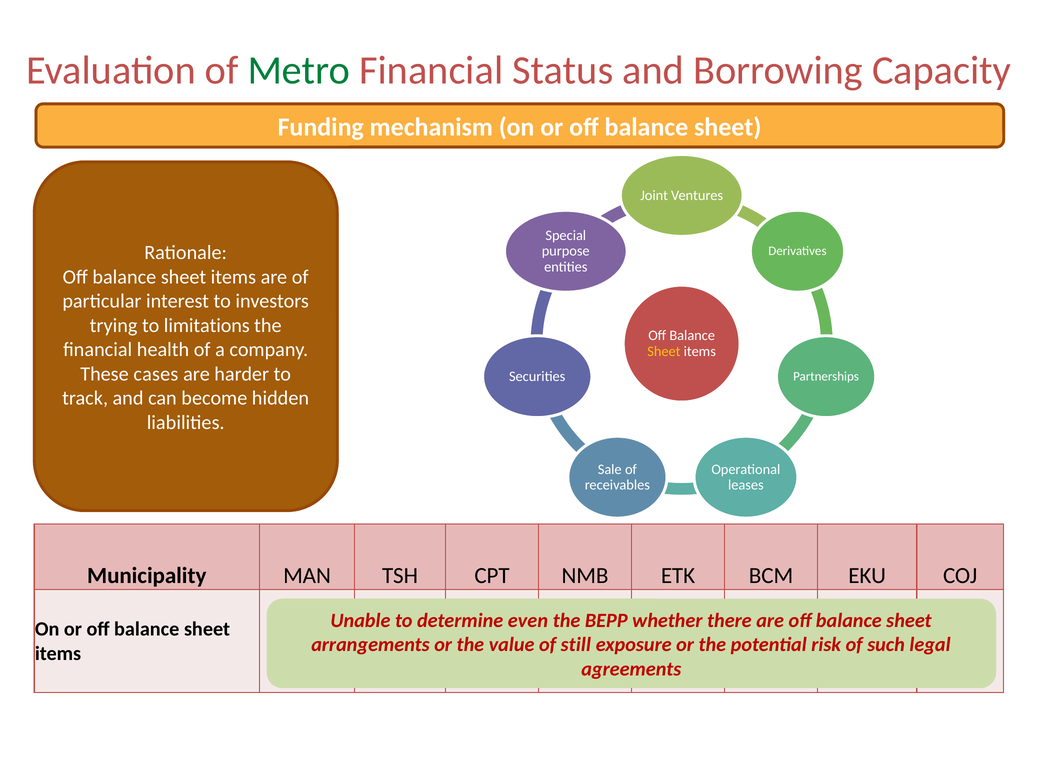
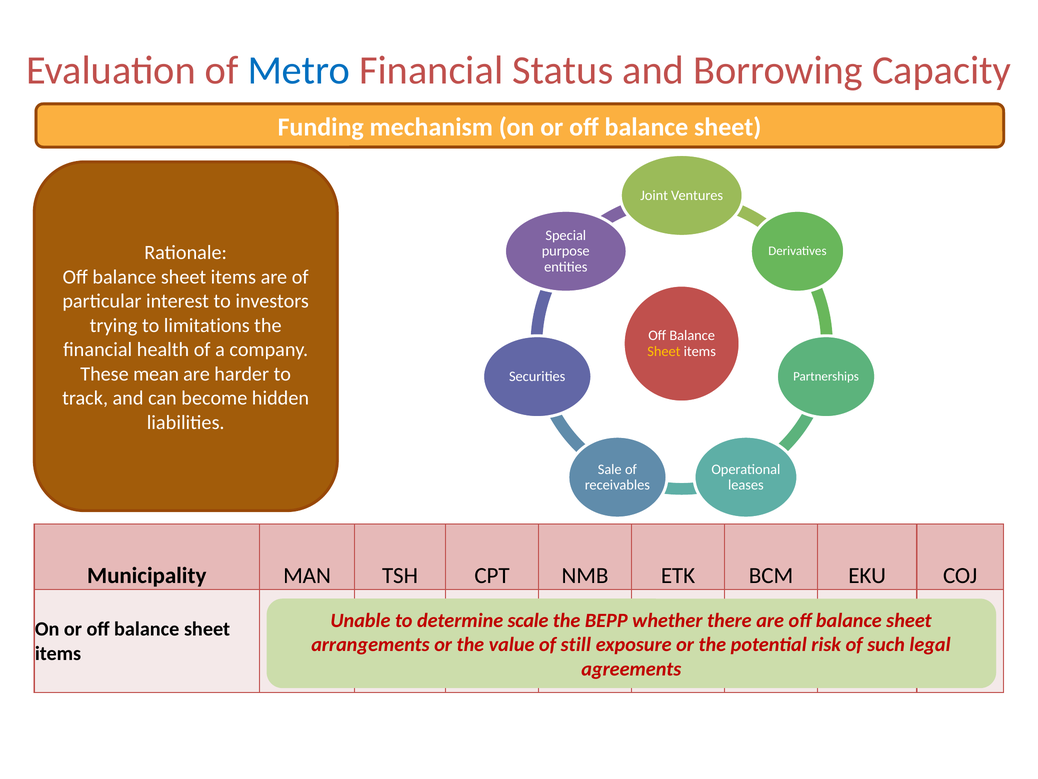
Metro colour: green -> blue (299, 70)
cases: cases -> mean (156, 374)
even: even -> scale (528, 620)
